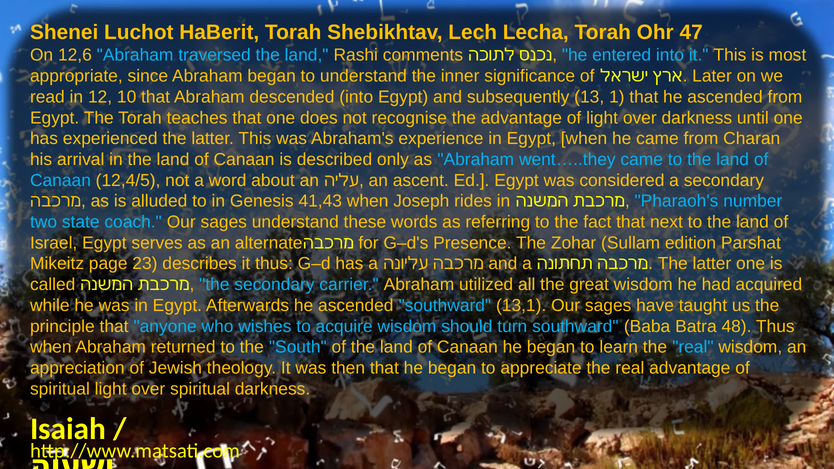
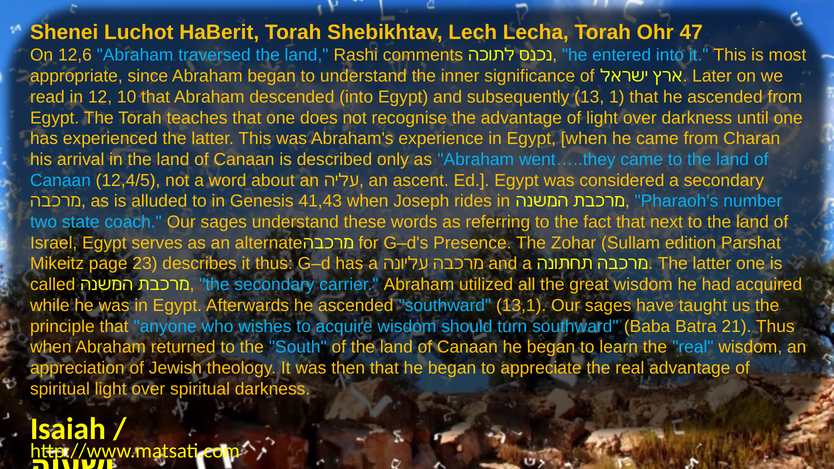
48: 48 -> 21 (736, 326)
